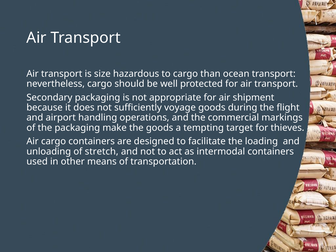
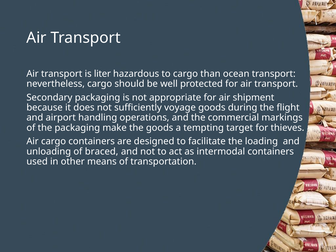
size: size -> liter (102, 74)
stretch: stretch -> braced (102, 151)
